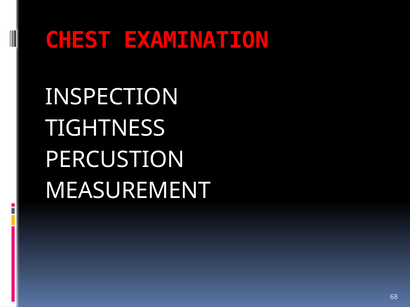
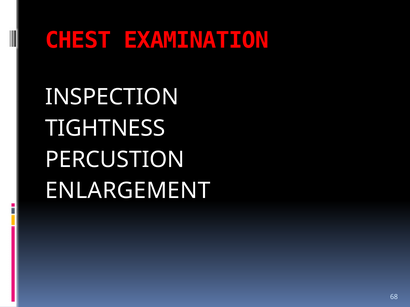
MEASUREMENT: MEASUREMENT -> ENLARGEMENT (128, 191)
